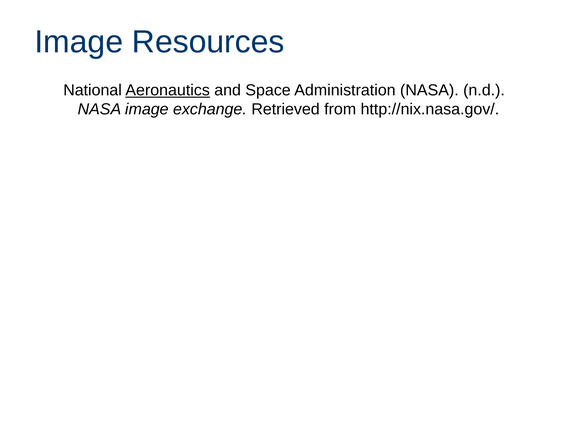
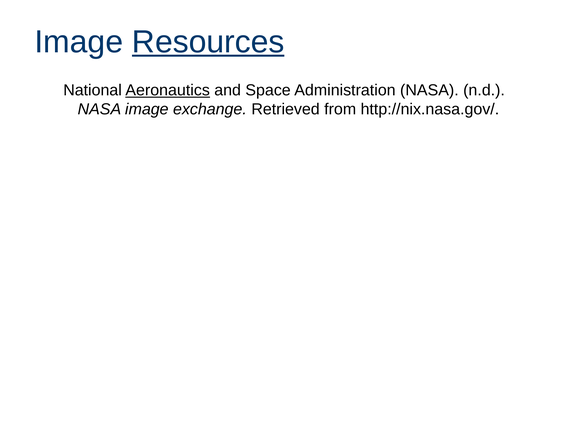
Resources underline: none -> present (208, 42)
